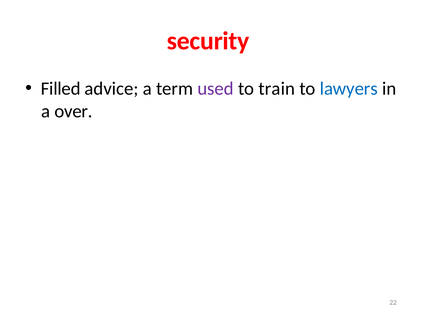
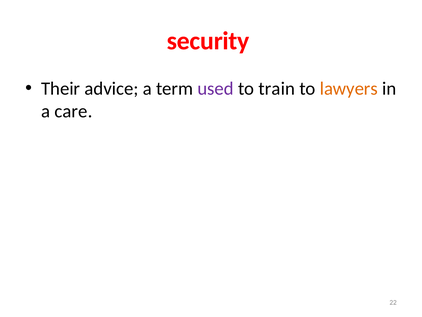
Filled: Filled -> Their (61, 89)
lawyers colour: blue -> orange (349, 89)
over: over -> care (73, 111)
